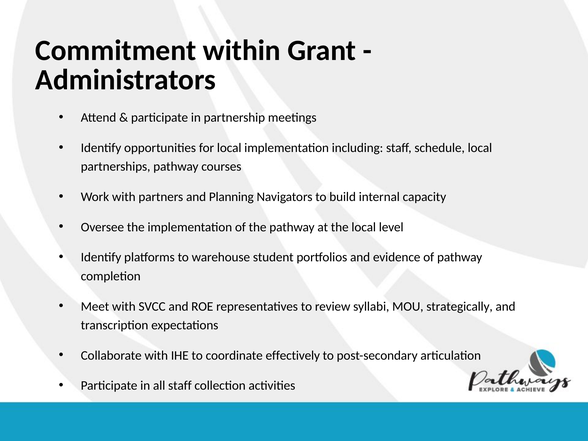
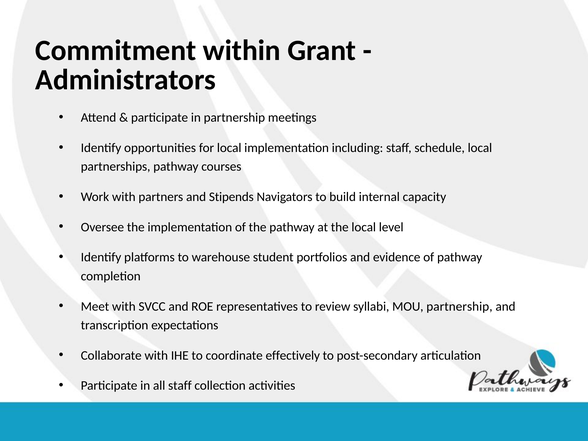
Planning: Planning -> Stipends (231, 197)
MOU strategically: strategically -> partnership (459, 306)
